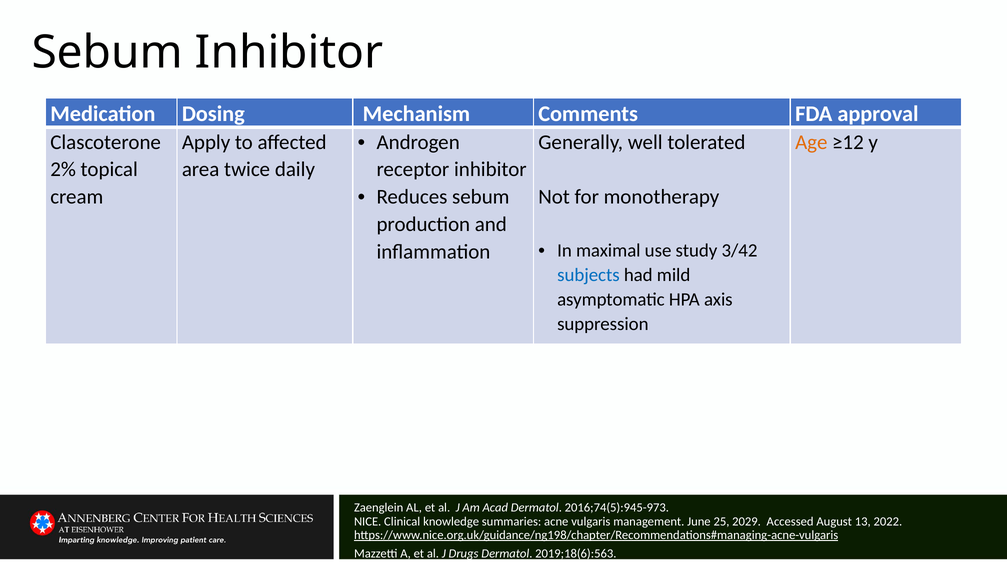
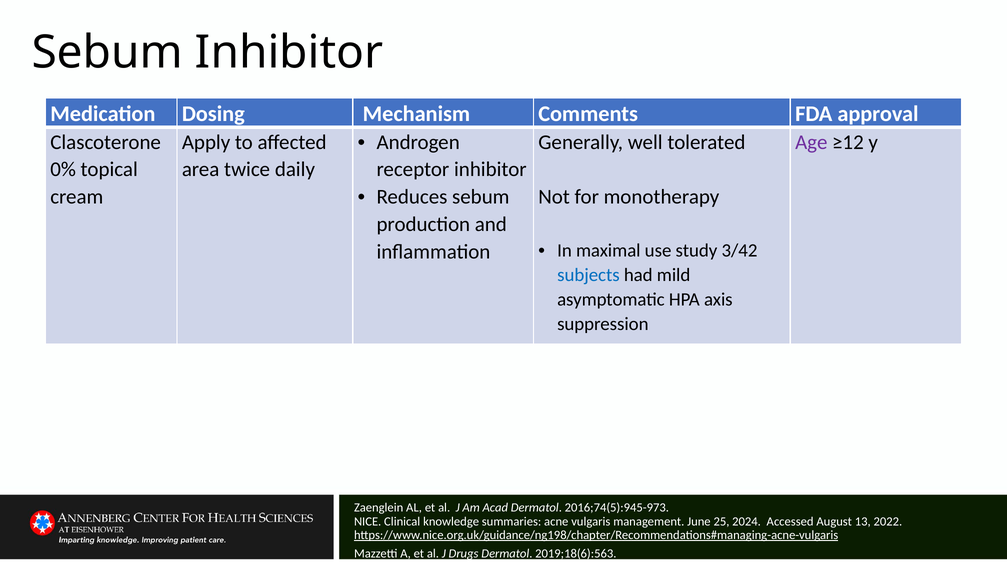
Age colour: orange -> purple (811, 142)
2%: 2% -> 0% (63, 170)
2029: 2029 -> 2024 (747, 522)
